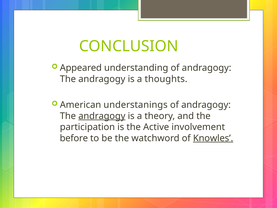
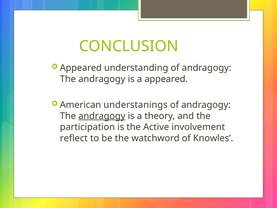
a thoughts: thoughts -> appeared (166, 79)
before: before -> reflect (74, 138)
Knowles underline: present -> none (213, 138)
